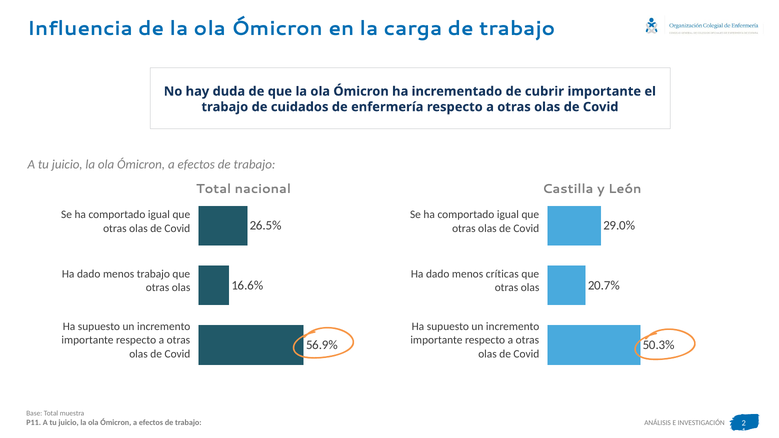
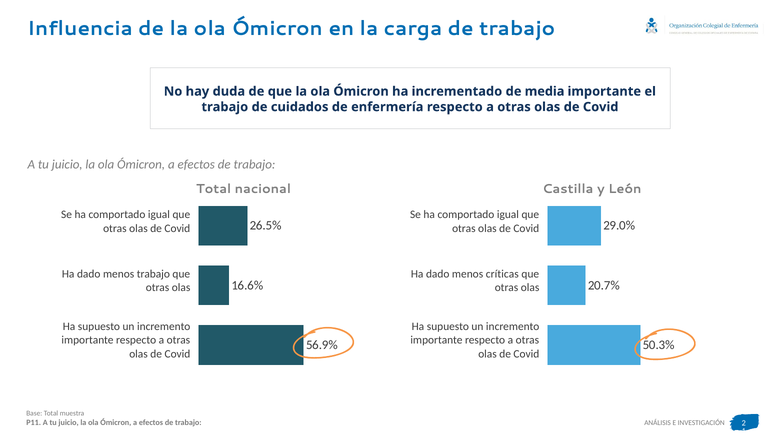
cubrir: cubrir -> media (545, 91)
